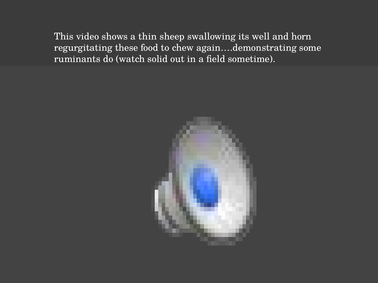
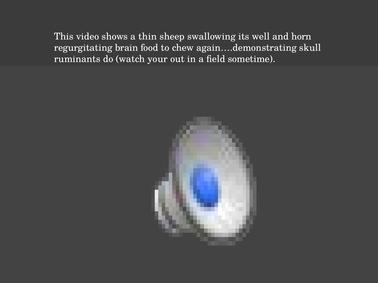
these: these -> brain (127, 48)
some: some -> skull (310, 48)
solid: solid -> your (158, 59)
